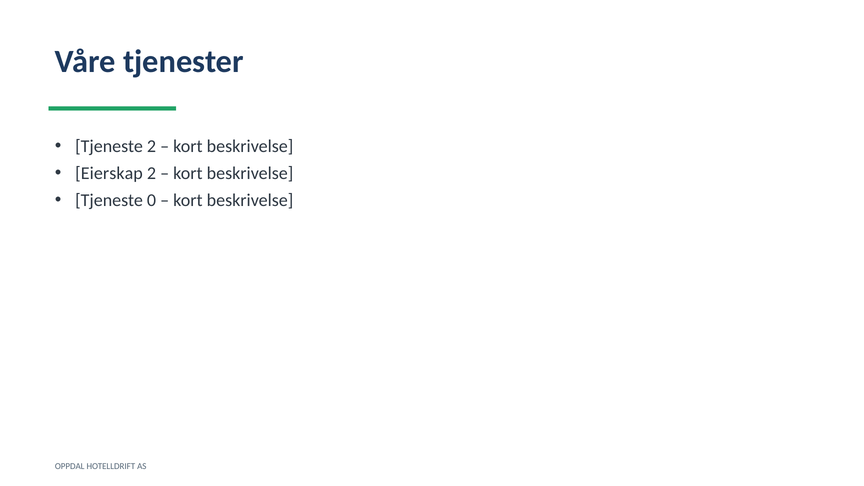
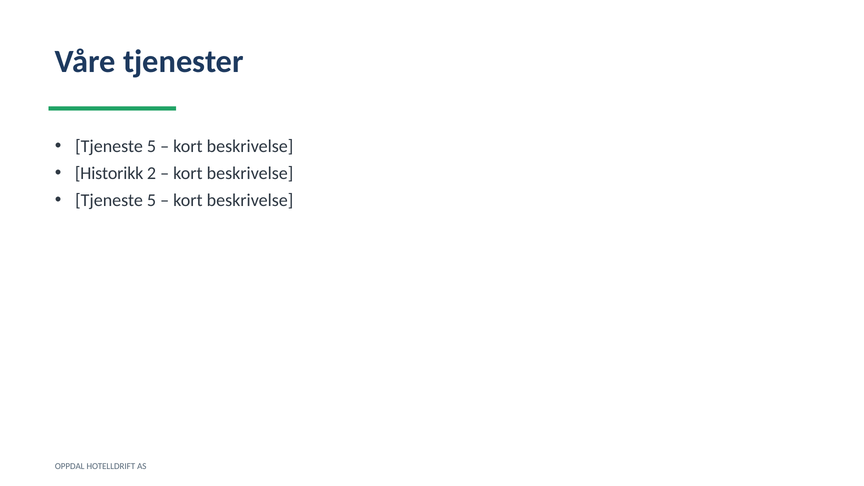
2: 2 -> 5 (151, 146)
Eierskap: Eierskap -> Historikk (109, 173)
0: 0 -> 5 (151, 200)
